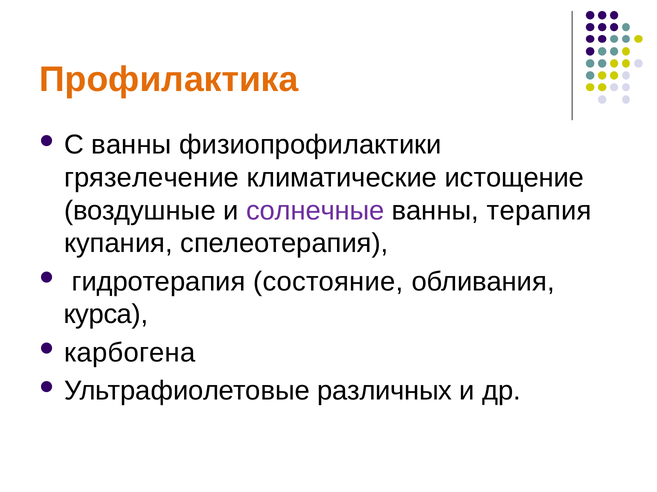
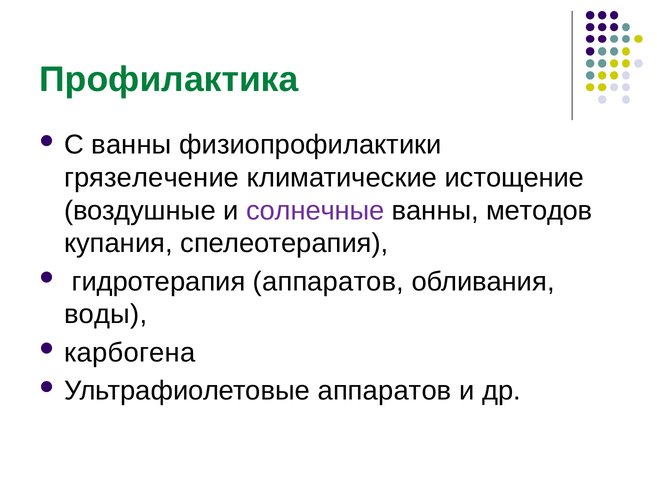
Профилактика colour: orange -> green (169, 80)
терапия: терапия -> методов (539, 211)
гидротерапия состояние: состояние -> аппаратов (328, 282)
курса: курса -> воды (106, 315)
Ультрафиолетовые различных: различных -> аппаратов (385, 392)
